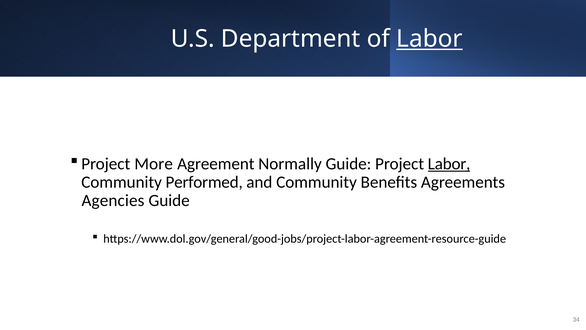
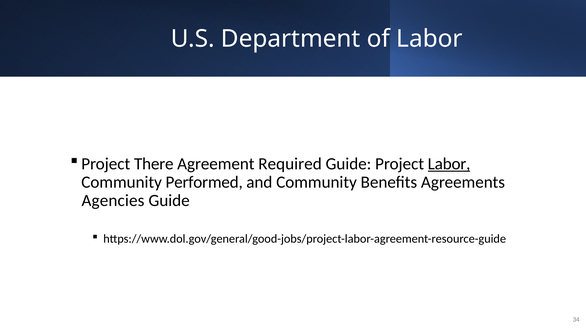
Labor underline: present -> none (429, 39)
More: More -> There (154, 164)
Normally: Normally -> Required (290, 164)
